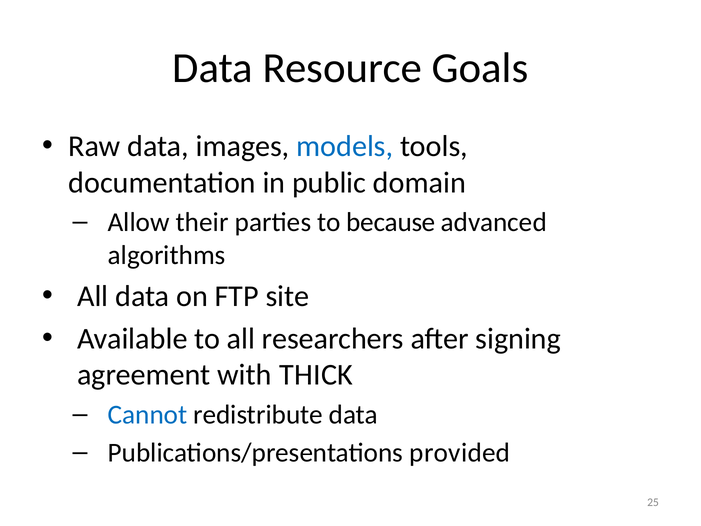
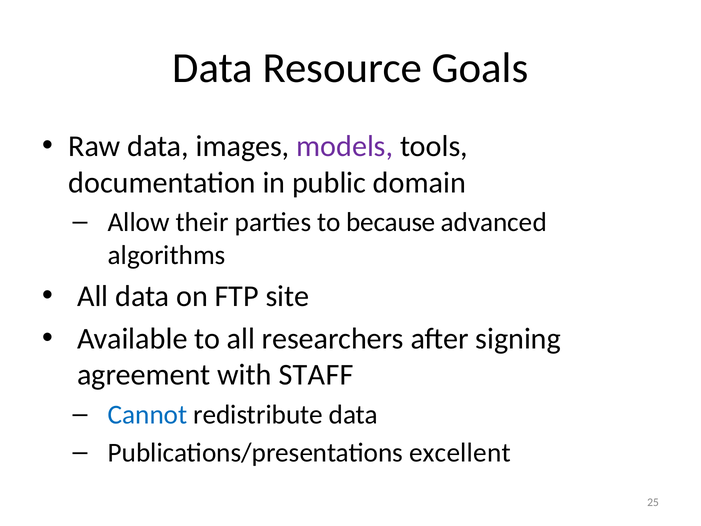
models colour: blue -> purple (345, 146)
THICK: THICK -> STAFF (316, 375)
provided: provided -> excellent (460, 453)
